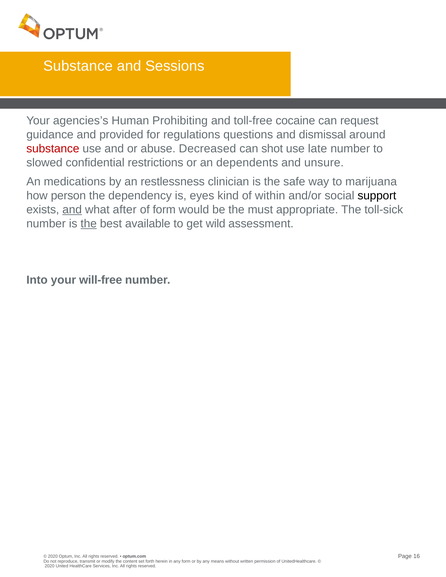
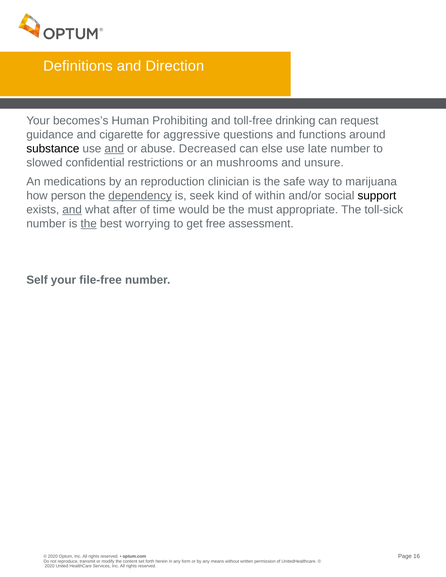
Substance: Substance -> Definitions (78, 66)
Sessions: Sessions -> Direction (175, 66)
agencies’s: agencies’s -> becomes’s (81, 121)
cocaine: cocaine -> drinking (295, 121)
provided: provided -> cigarette (121, 135)
regulations: regulations -> aggressive (192, 135)
dismissal: dismissal -> functions (322, 135)
substance colour: red -> black (53, 149)
and underline: none -> present (114, 149)
shot: shot -> else (272, 149)
dependents: dependents -> mushrooms (247, 163)
restlessness: restlessness -> reproduction (173, 182)
dependency underline: none -> present (140, 196)
eyes: eyes -> seek (202, 196)
of form: form -> time (164, 210)
available: available -> worrying (148, 224)
wild: wild -> free (216, 224)
Into: Into -> Self (37, 280)
will-free: will-free -> file-free (101, 280)
